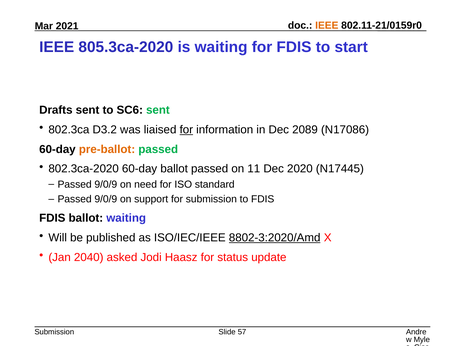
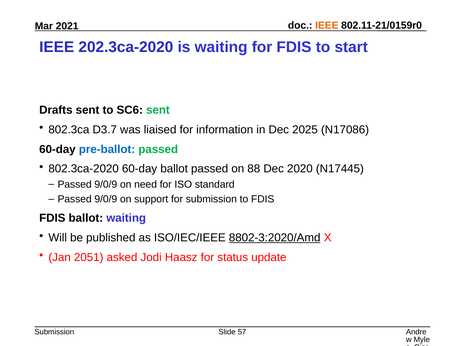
805.3ca-2020: 805.3ca-2020 -> 202.3ca-2020 (126, 47)
D3.2: D3.2 -> D3.7 (105, 130)
for underline: present -> none (186, 130)
2089: 2089 -> 2025 (305, 130)
pre-ballot colour: orange -> blue (107, 149)
11: 11 -> 88 (254, 169)
2040: 2040 -> 2051 (89, 257)
